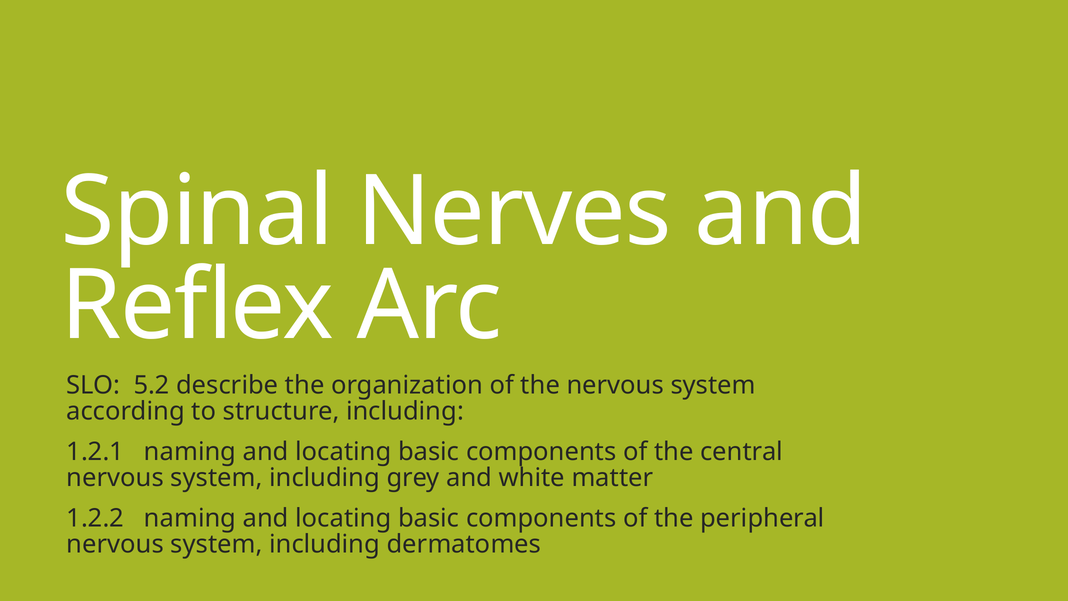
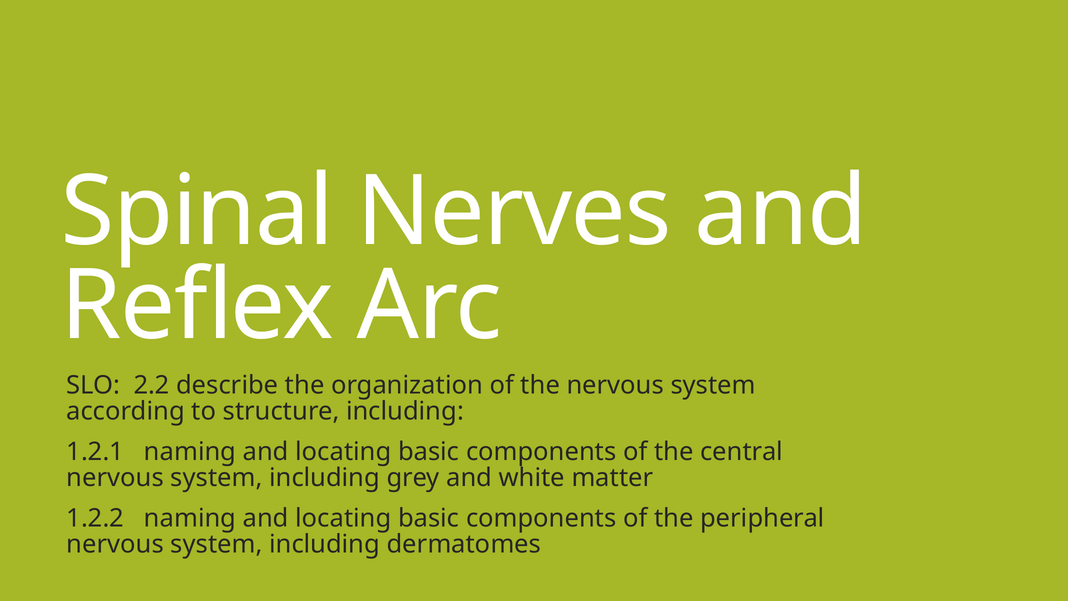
5.2: 5.2 -> 2.2 (152, 385)
